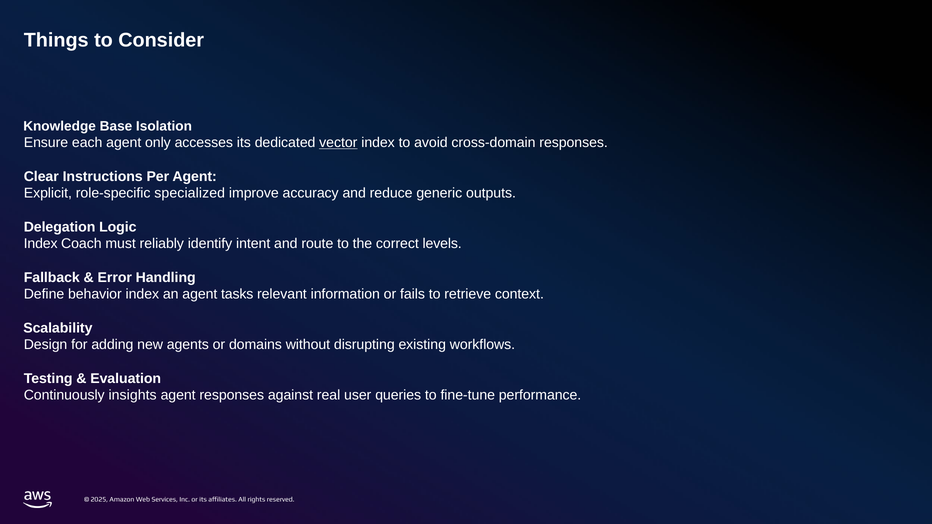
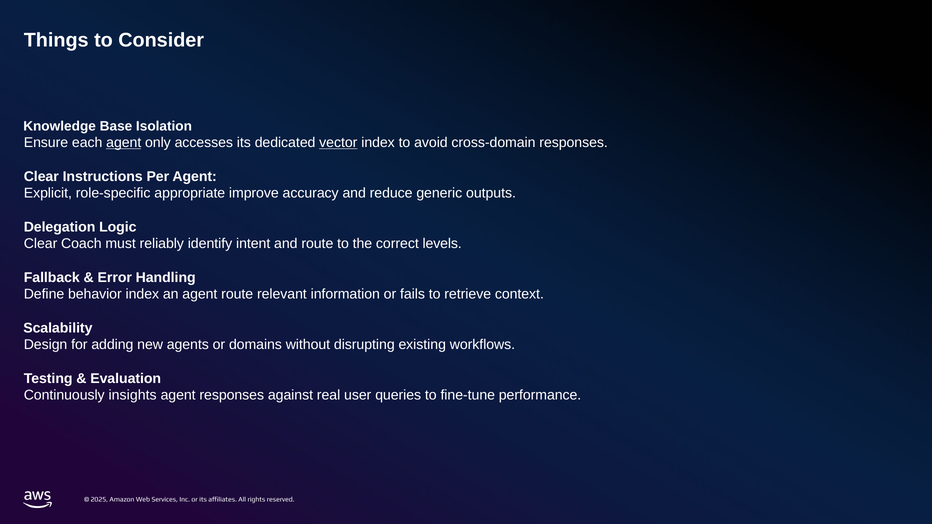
agent underline: none -> present (124, 143)
specialized: specialized -> appropriate (190, 193)
Index: Index -> Clear (41, 244)
agent tasks: tasks -> route (237, 294)
